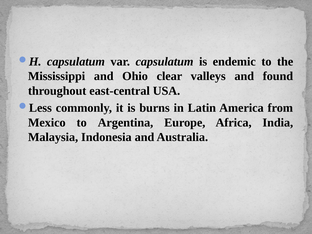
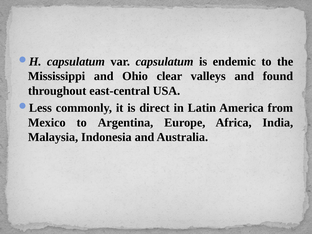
burns: burns -> direct (155, 108)
